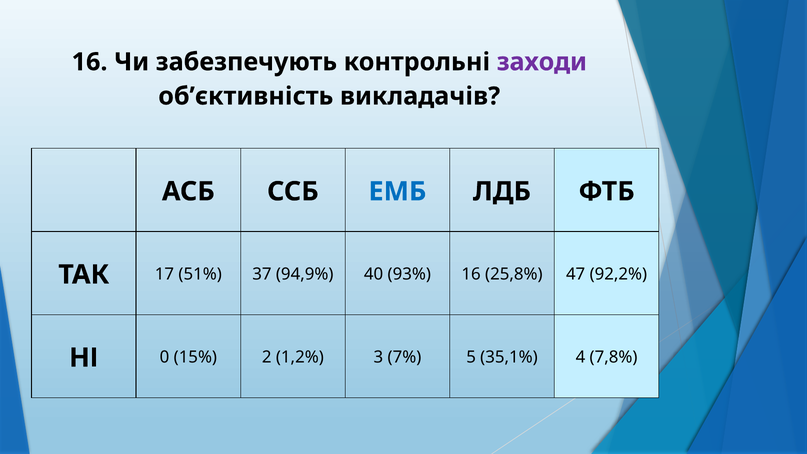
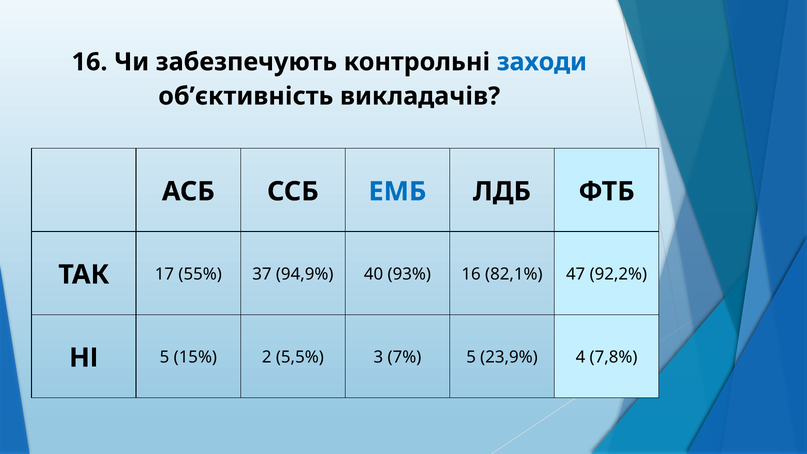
заходи colour: purple -> blue (542, 62)
51%: 51% -> 55% (200, 274)
25,8%: 25,8% -> 82,1% (514, 274)
НІ 0: 0 -> 5 (165, 357)
1,2%: 1,2% -> 5,5% (300, 357)
35,1%: 35,1% -> 23,9% (509, 357)
